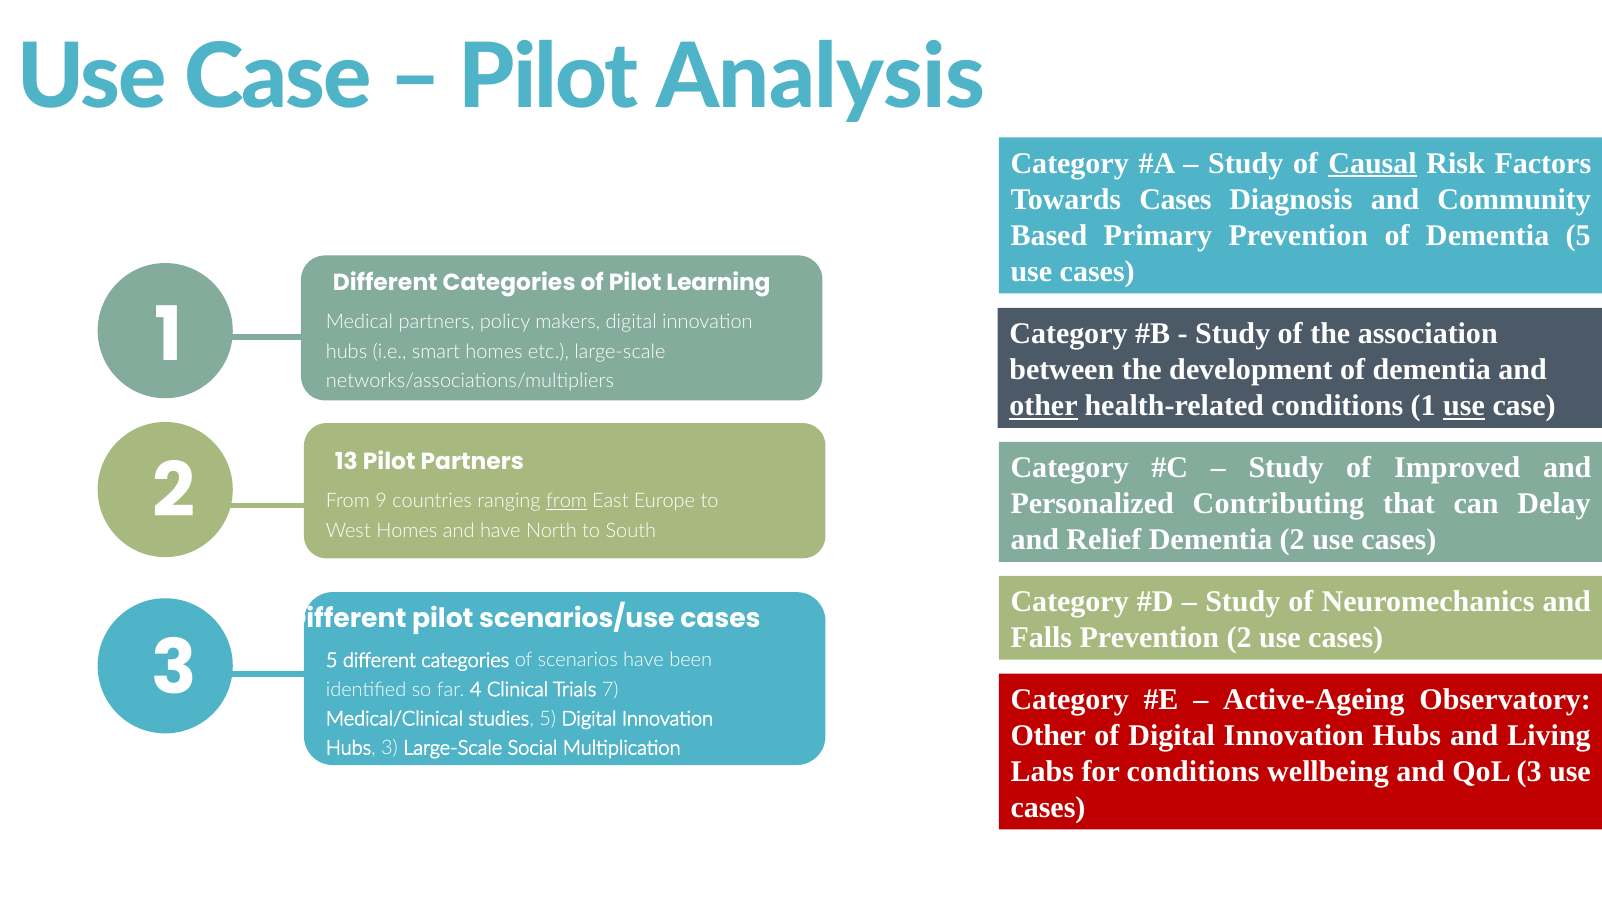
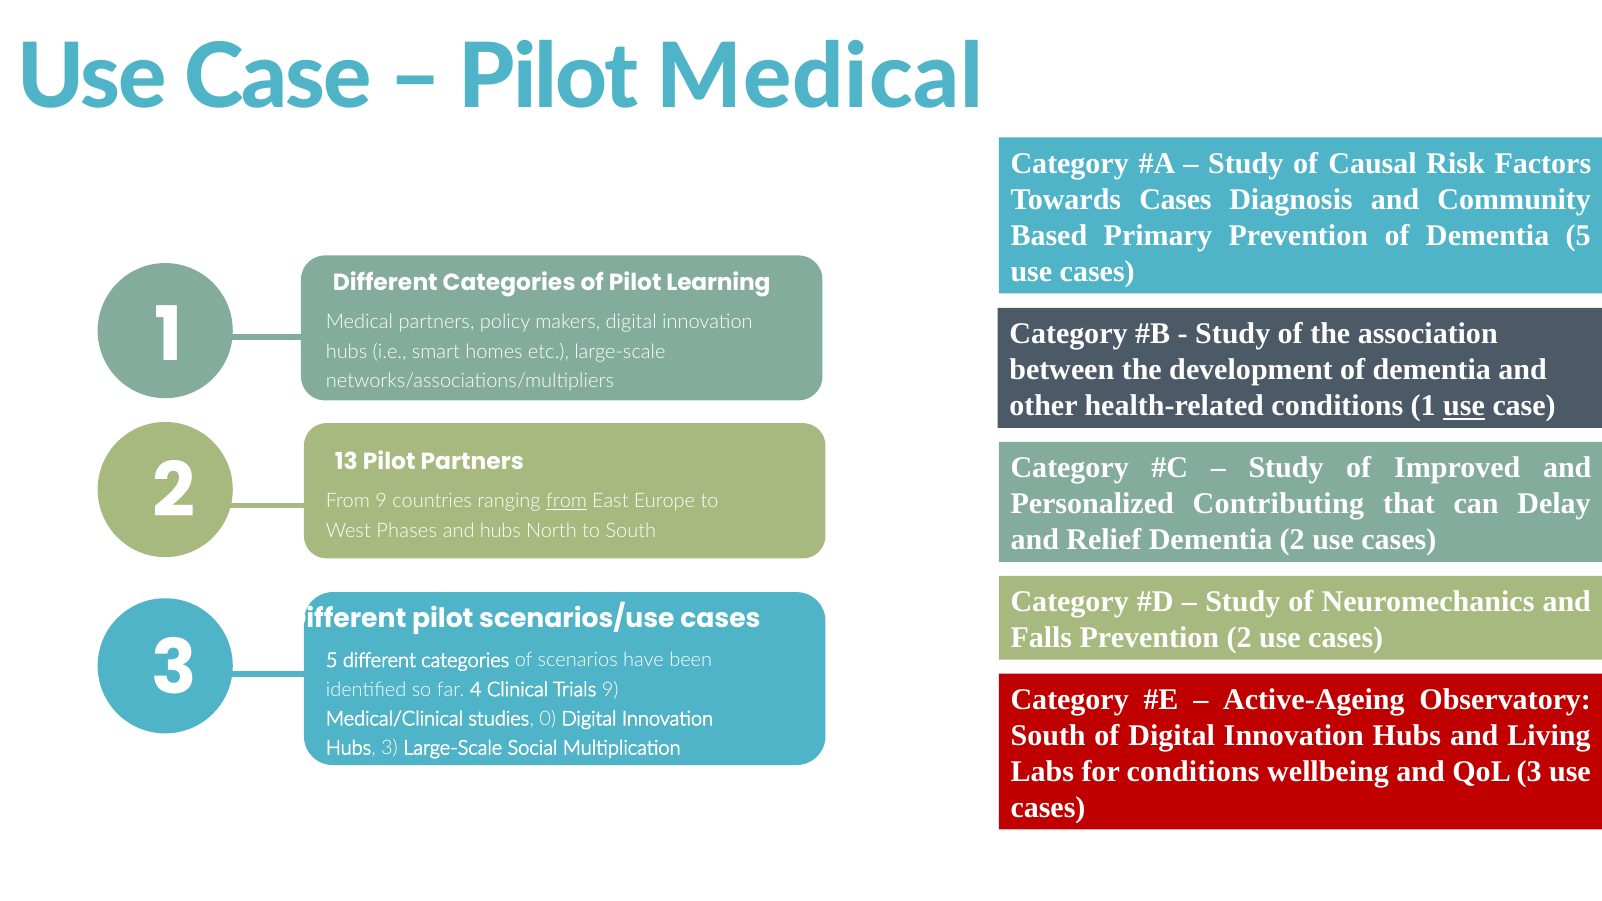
Pilot Analysis: Analysis -> Medical (820, 78)
Causal underline: present -> none (1373, 163)
other underline: present -> none (1043, 406)
West Homes: Homes -> Phases (407, 530)
and have: have -> hubs (500, 530)
Trials 7: 7 -> 9 (610, 690)
studies 5: 5 -> 0 (548, 719)
Other: Other -> South (1048, 736)
